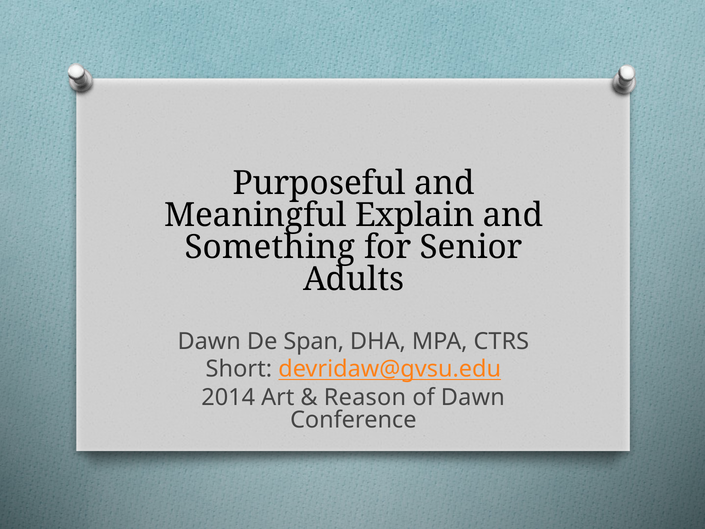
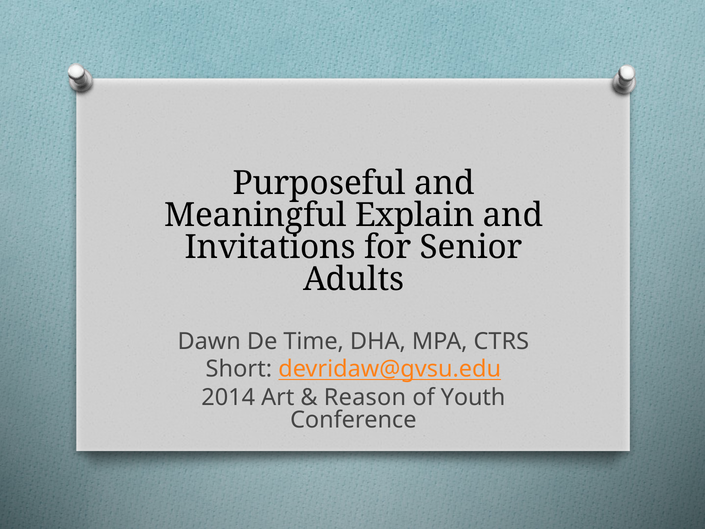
Something: Something -> Invitations (270, 247)
Span: Span -> Time (314, 341)
of Dawn: Dawn -> Youth (473, 397)
